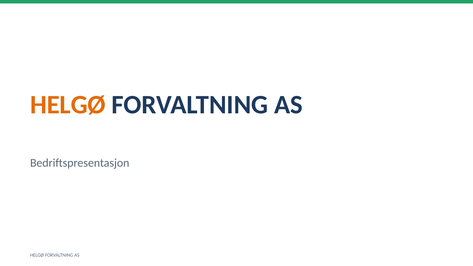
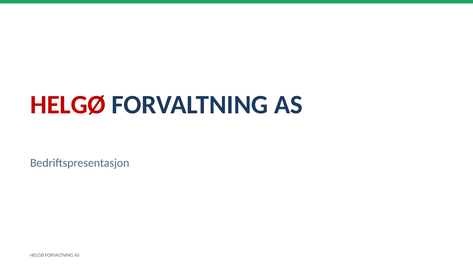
HELGØ colour: orange -> red (68, 105)
